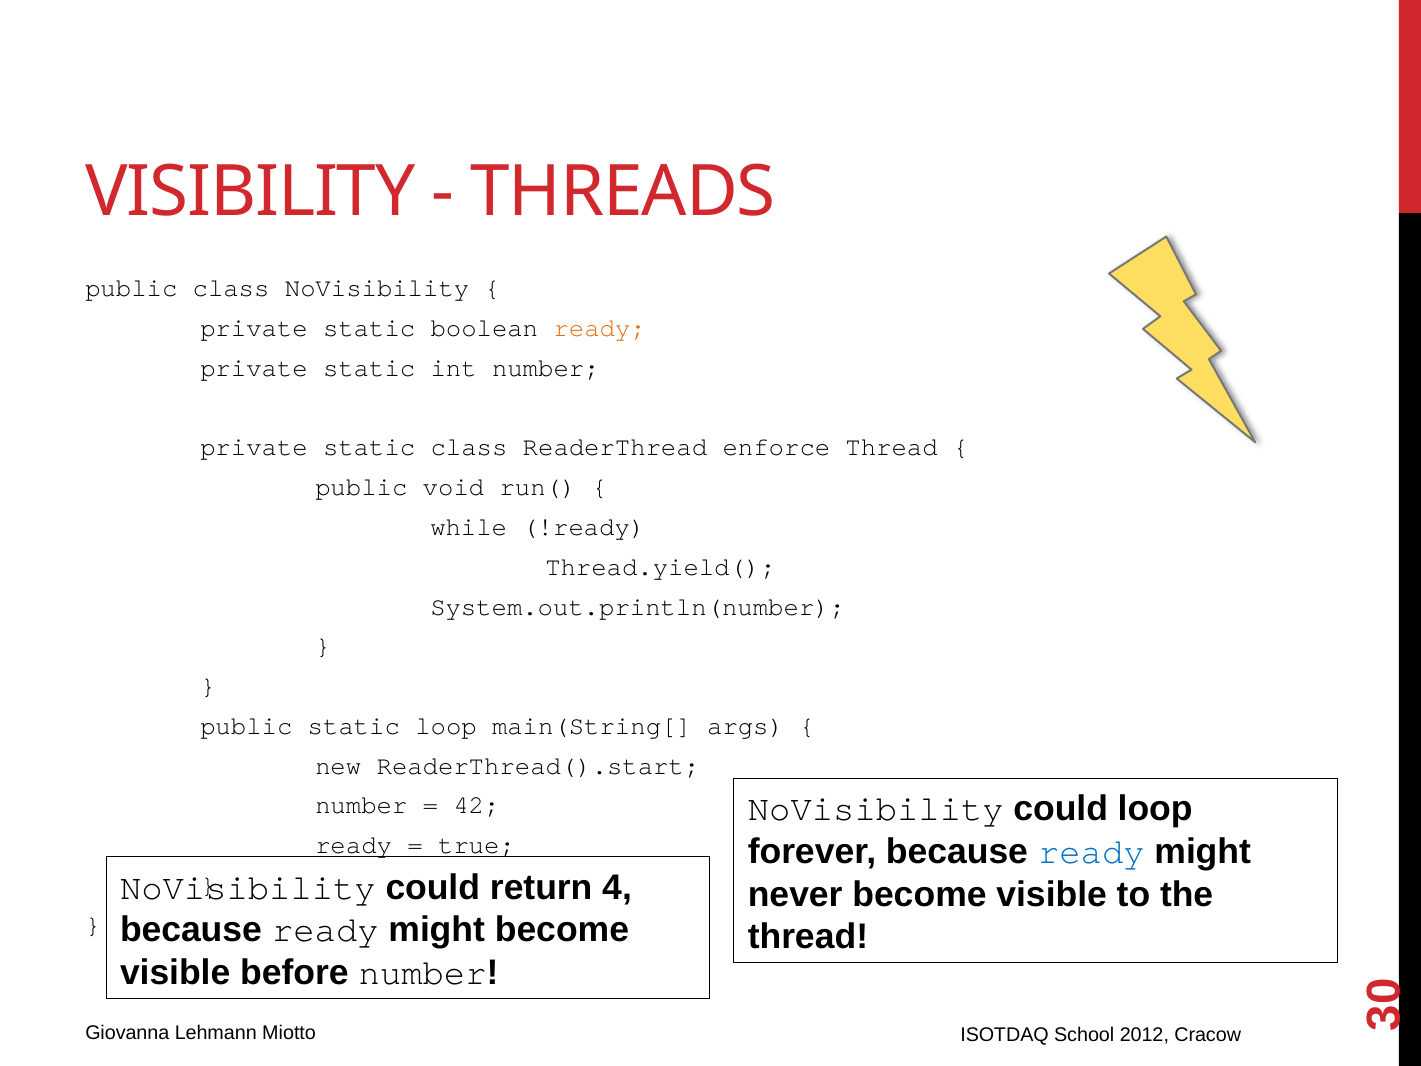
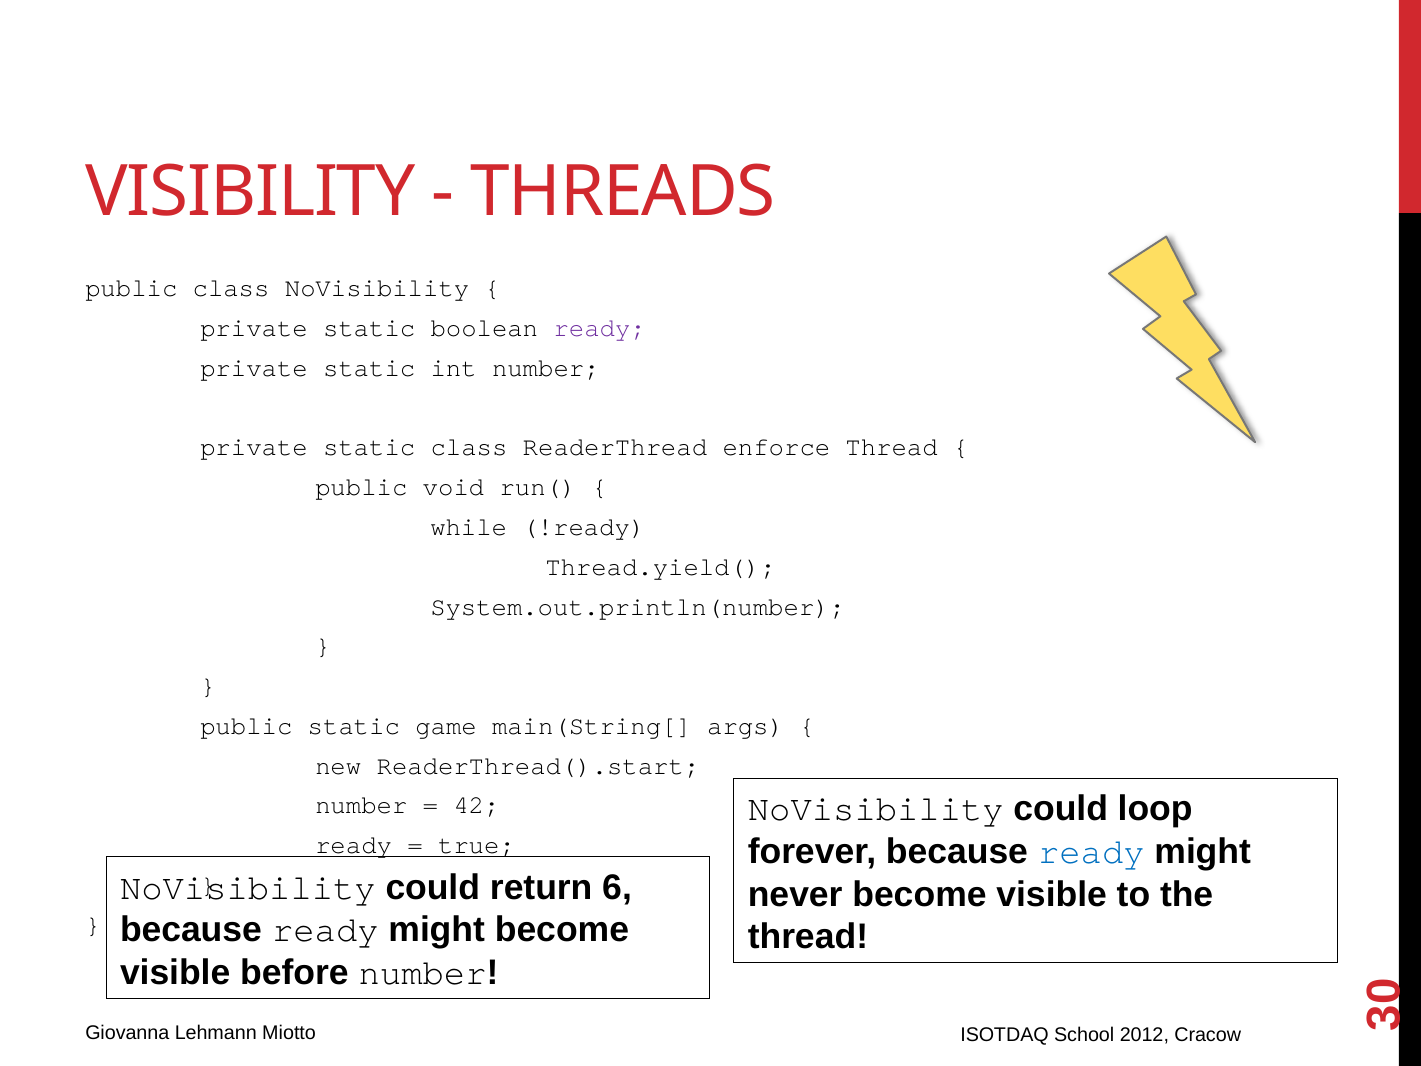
ready colour: orange -> purple (600, 328)
static loop: loop -> game (446, 726)
4: 4 -> 6 (617, 887)
